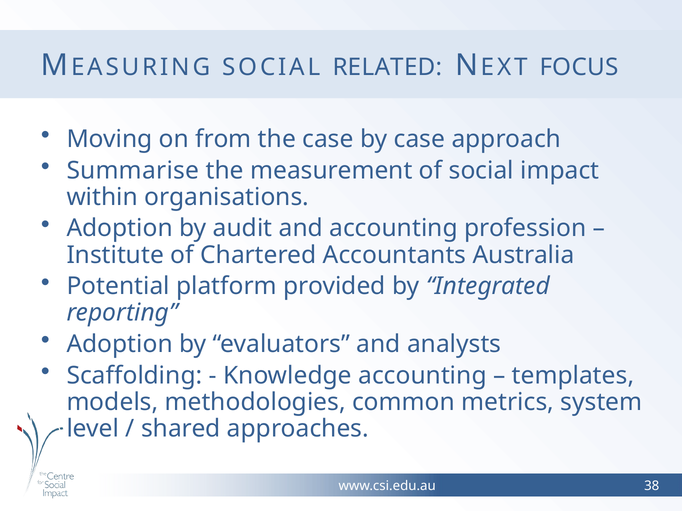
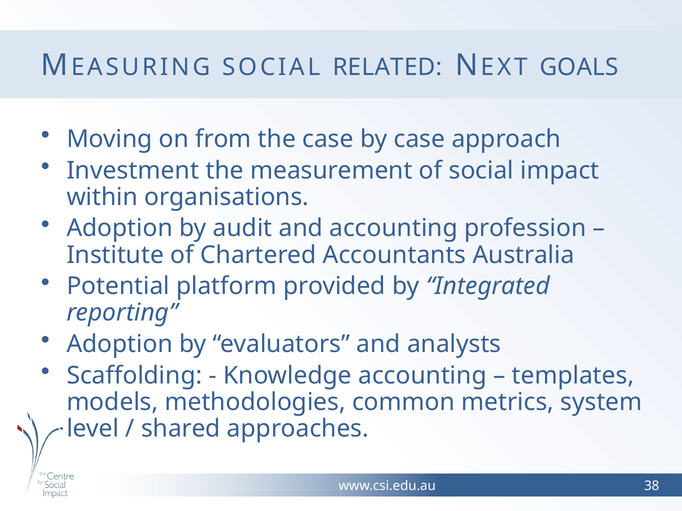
FOCUS: FOCUS -> GOALS (579, 67)
Summarise: Summarise -> Investment (133, 171)
